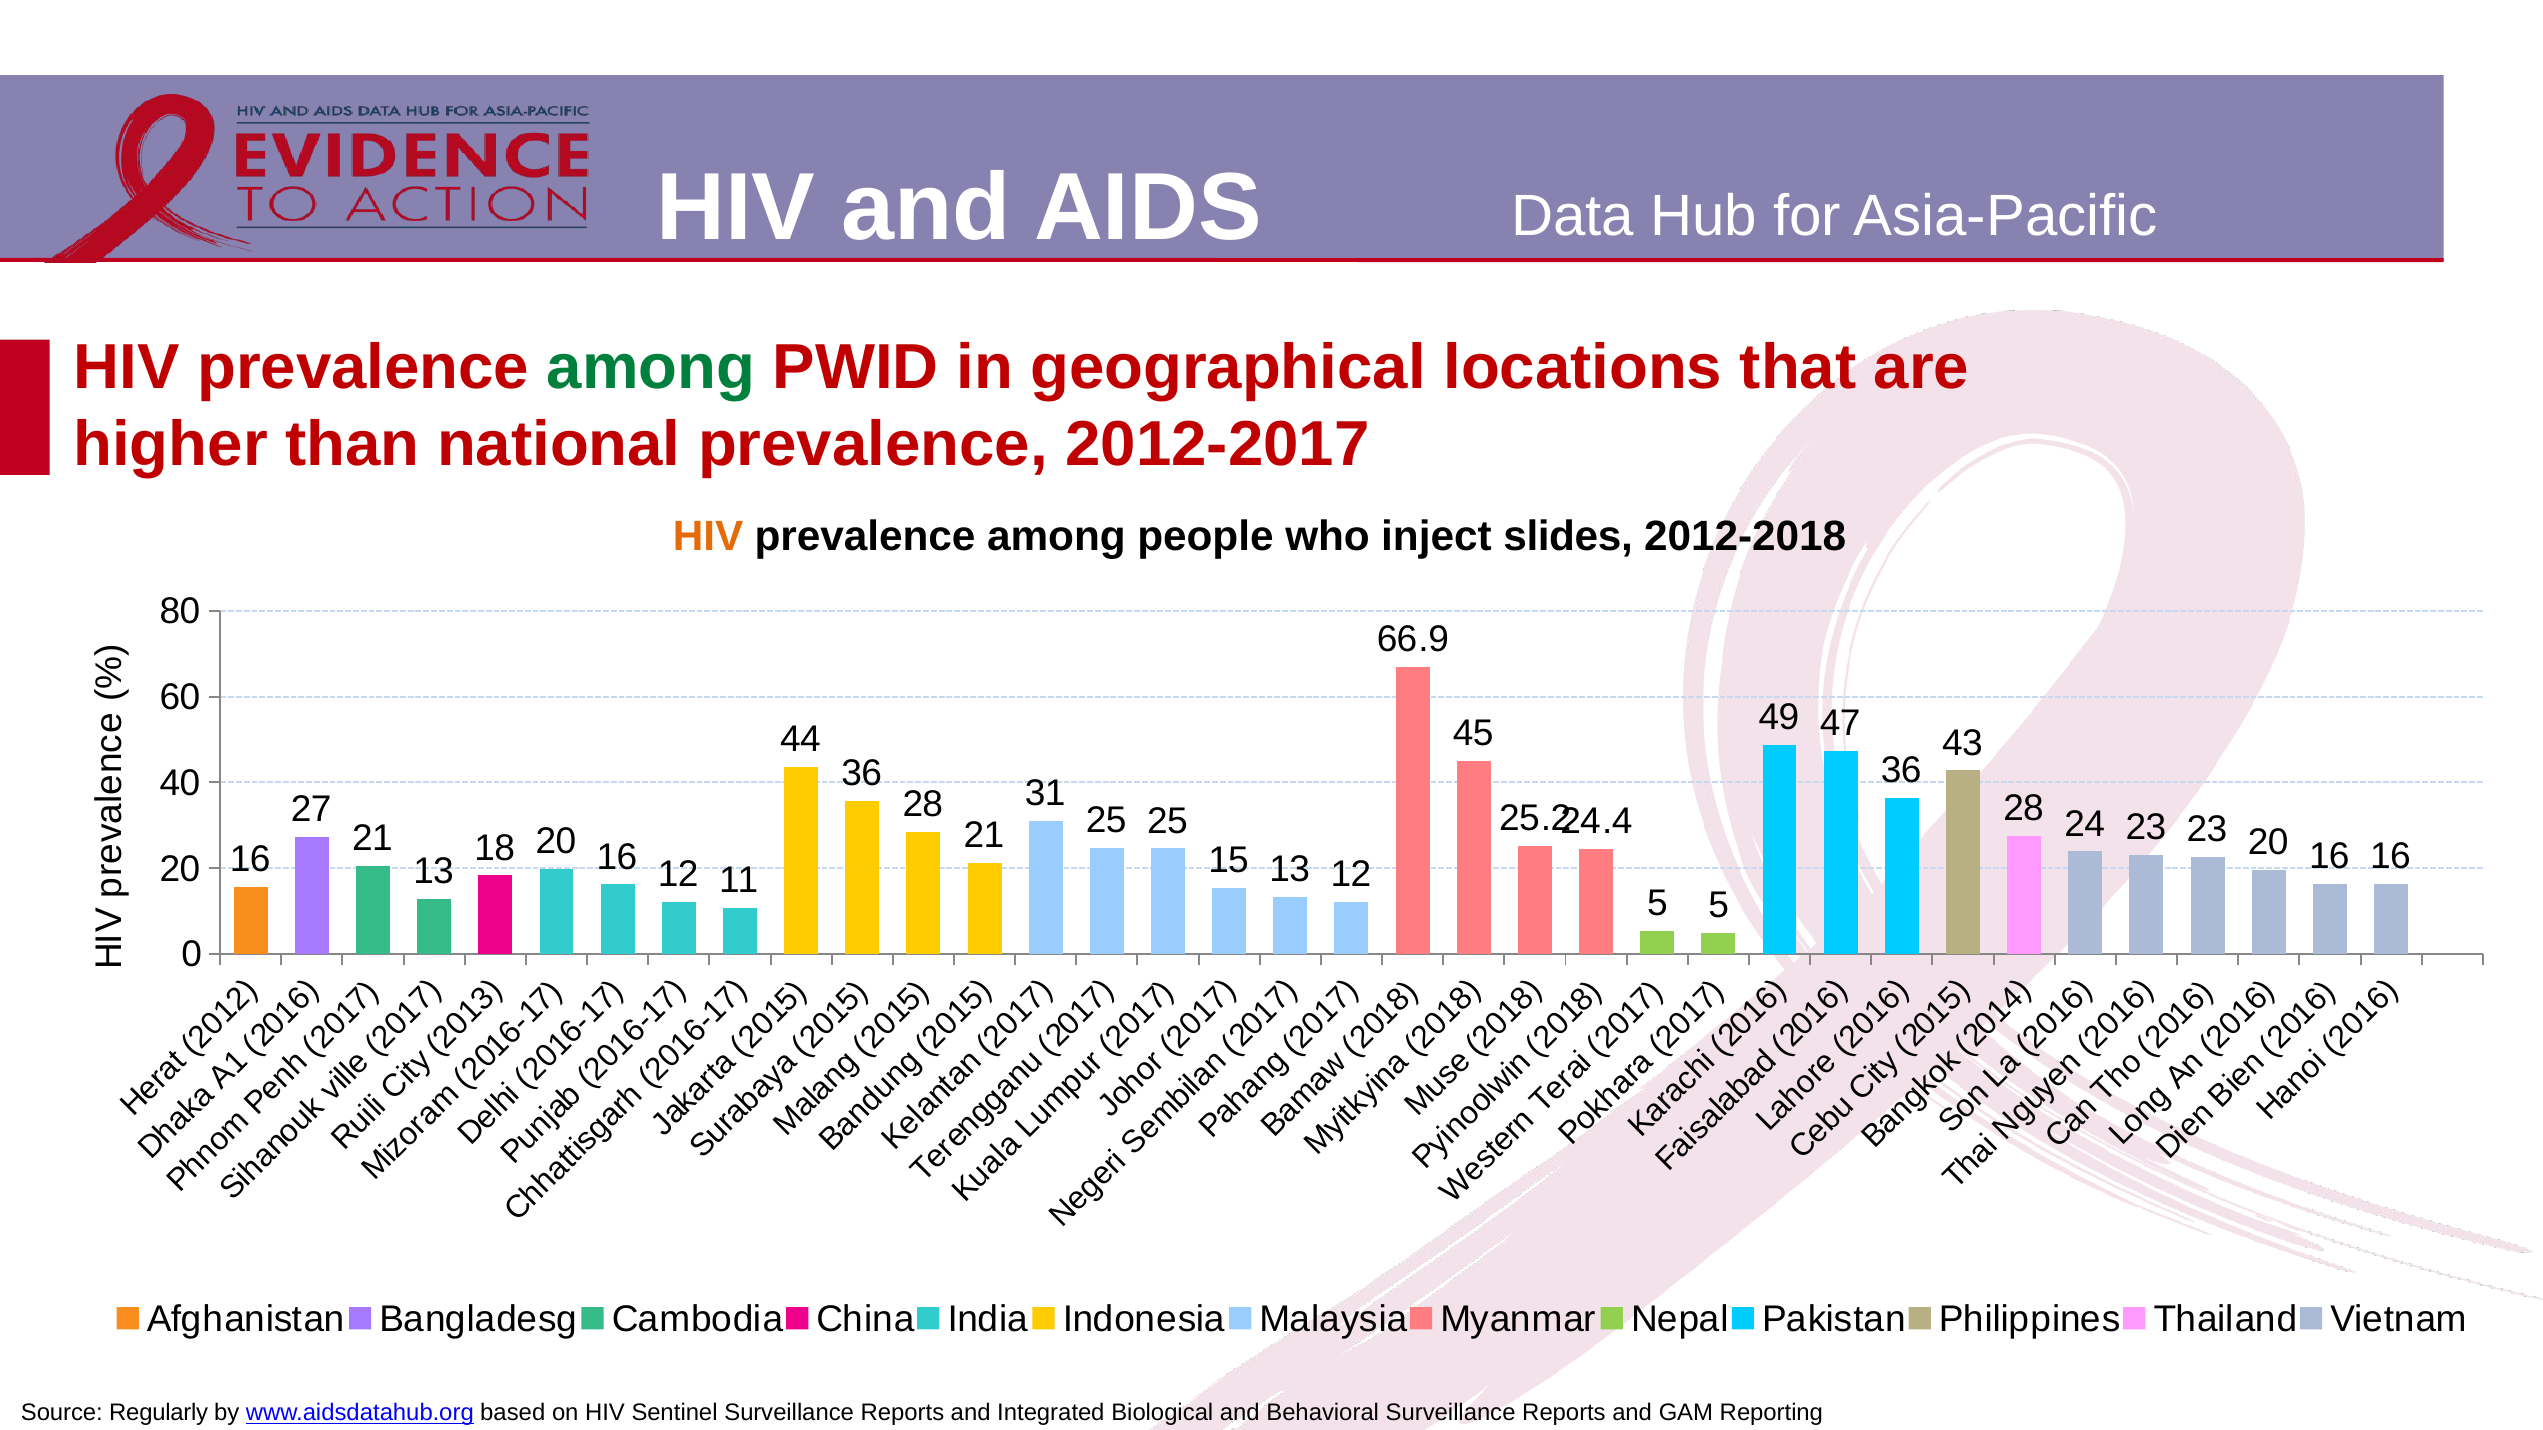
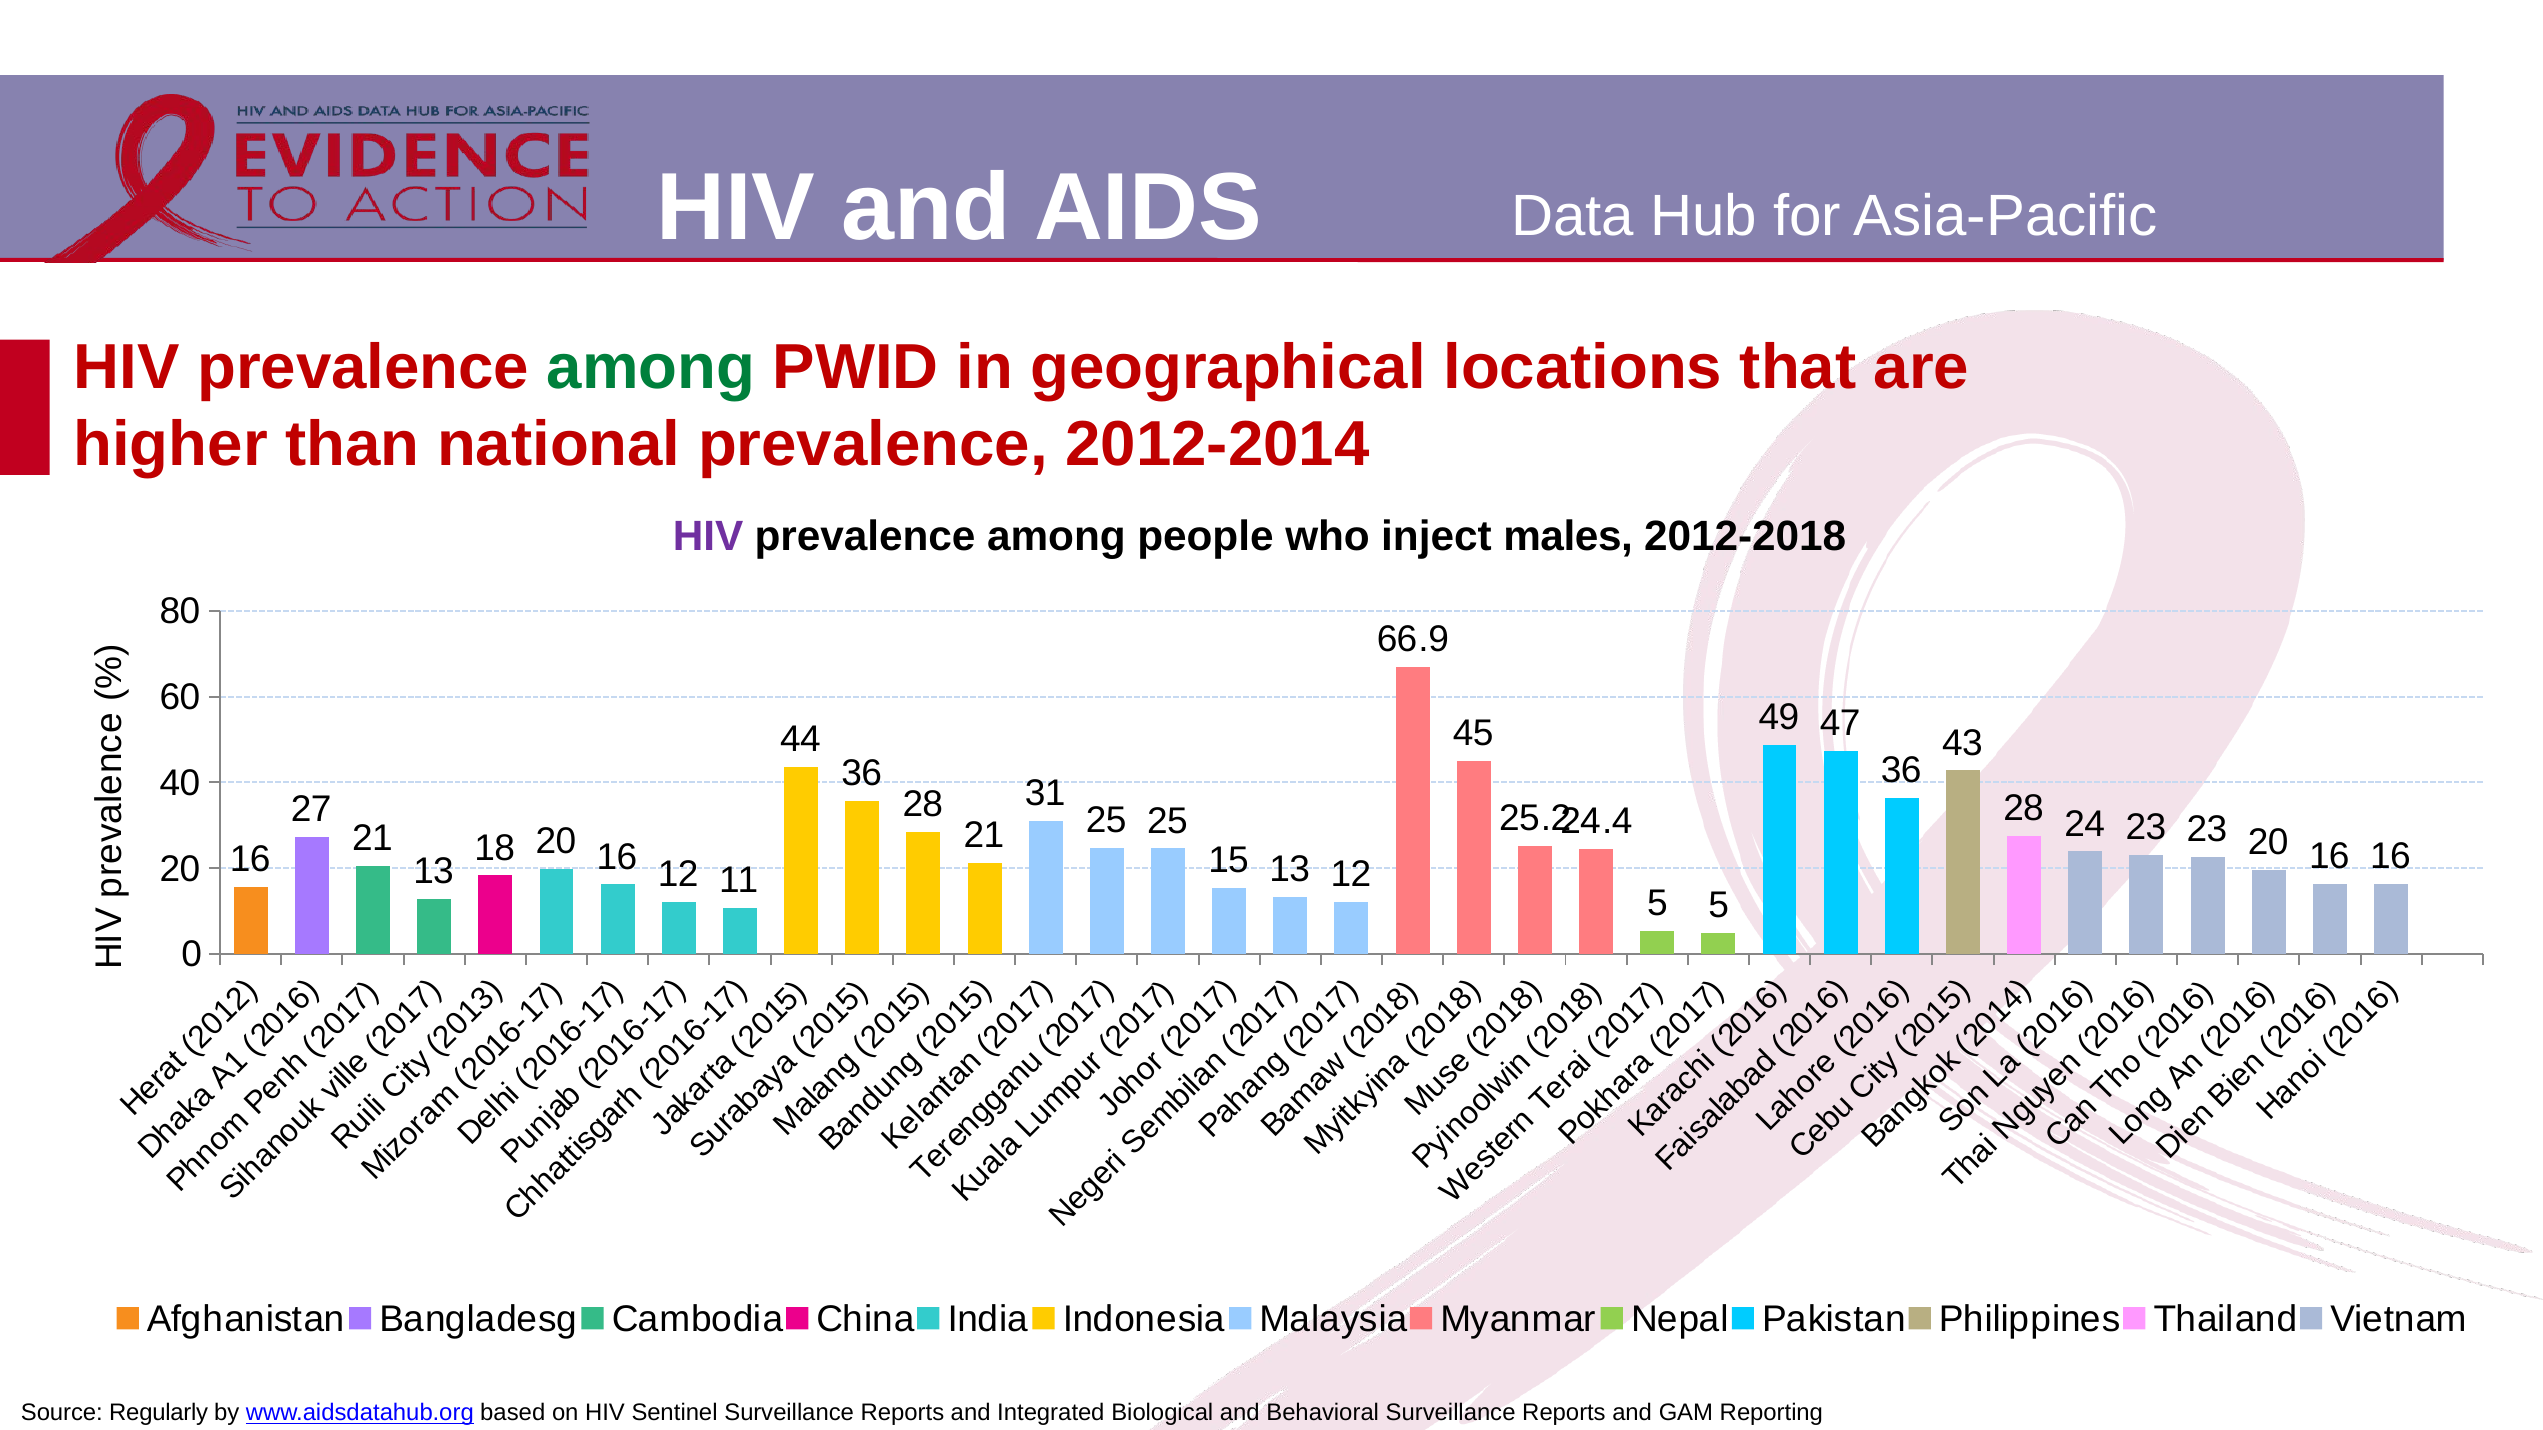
2012-2017: 2012-2017 -> 2012-2014 (1217, 444)
HIV colour: orange -> purple (708, 537)
slides: slides -> males (1568, 537)
